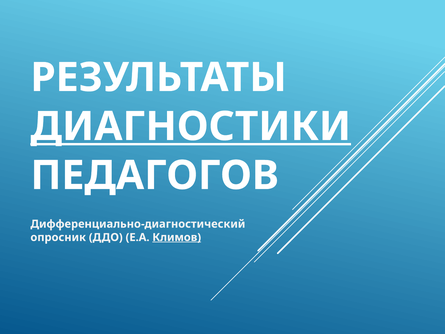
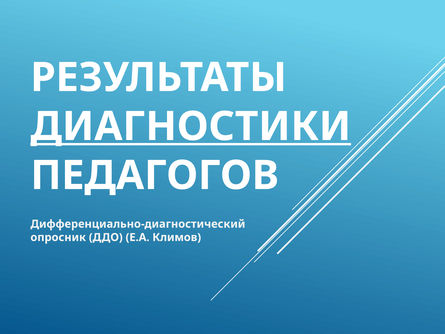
Климов underline: present -> none (177, 237)
